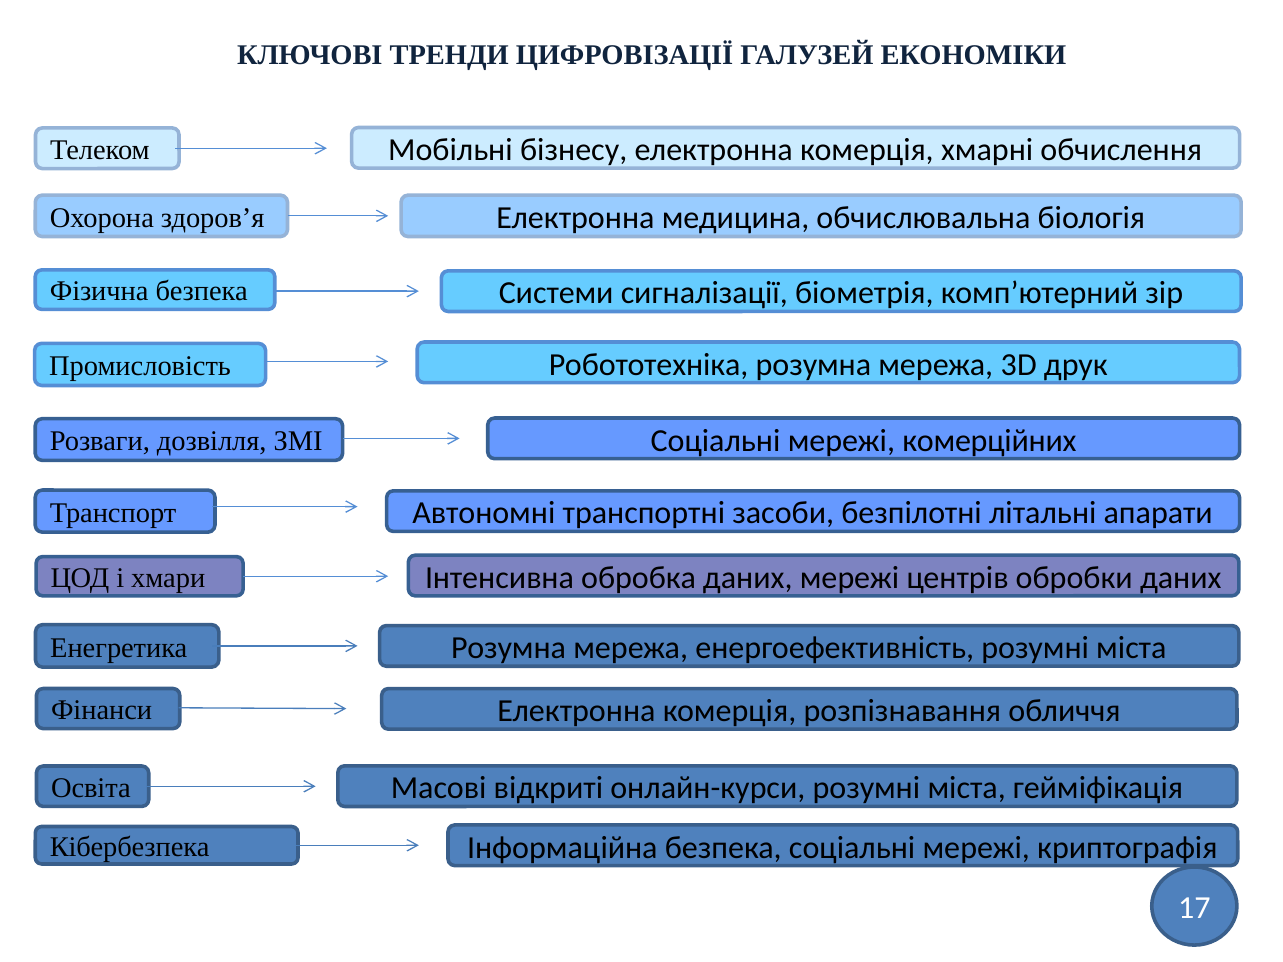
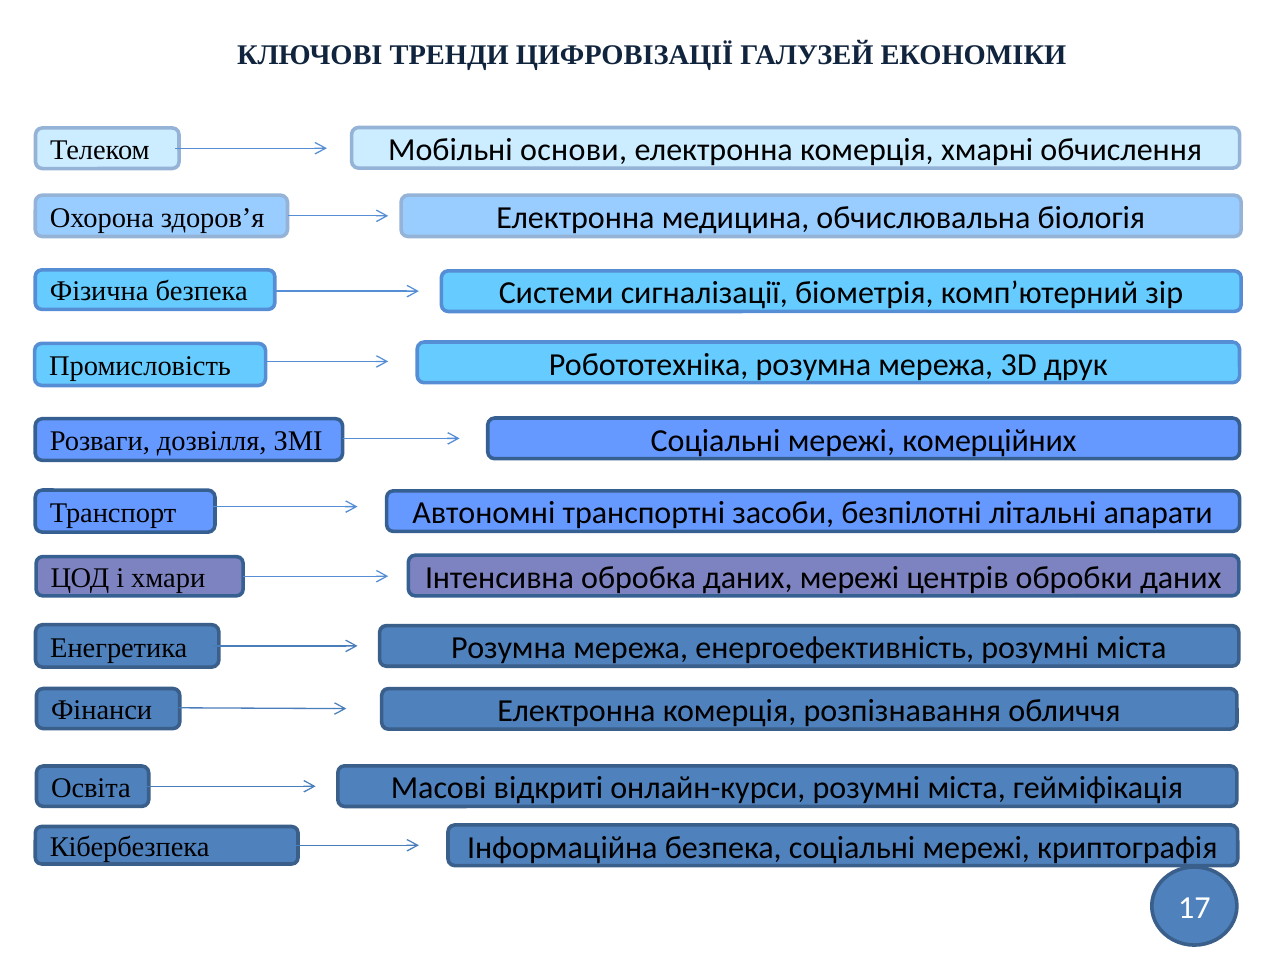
бізнесу: бізнесу -> основи (574, 150)
